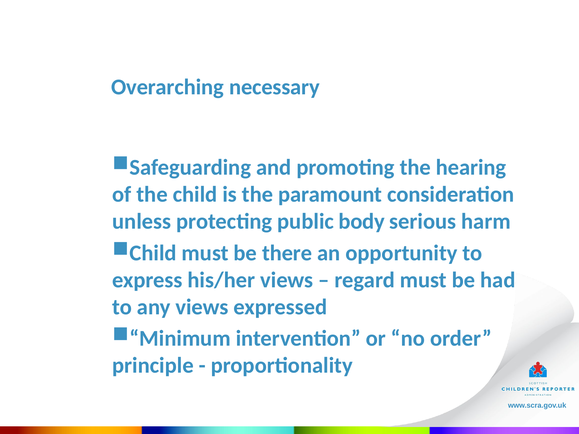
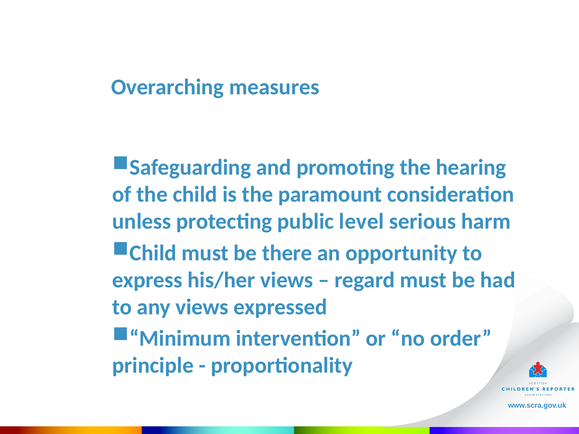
necessary: necessary -> measures (274, 87)
body: body -> level (362, 222)
